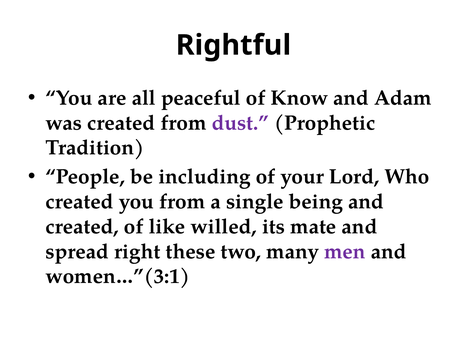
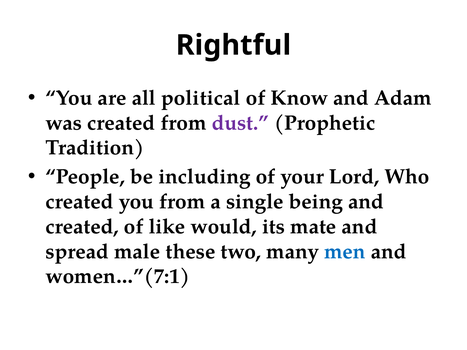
peaceful: peaceful -> political (201, 98)
willed: willed -> would (224, 227)
right: right -> male (137, 252)
men colour: purple -> blue (345, 252)
women…”(3:1: women…”(3:1 -> women…”(7:1 (118, 277)
